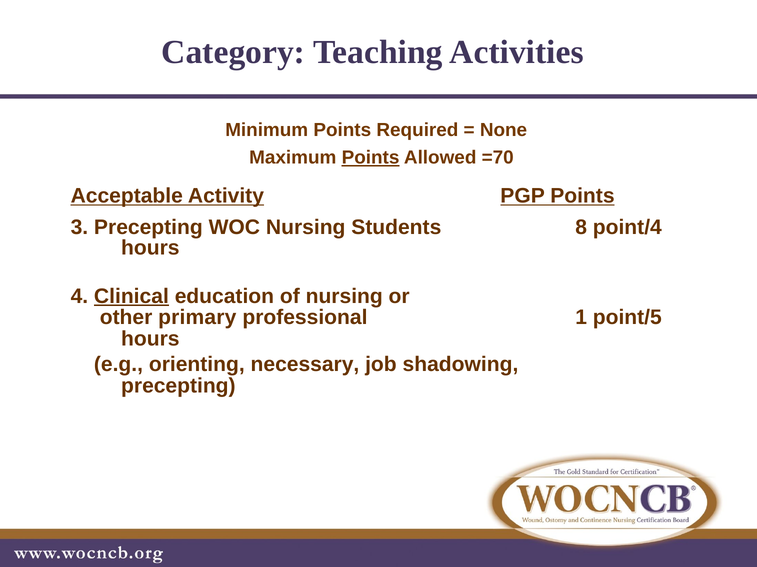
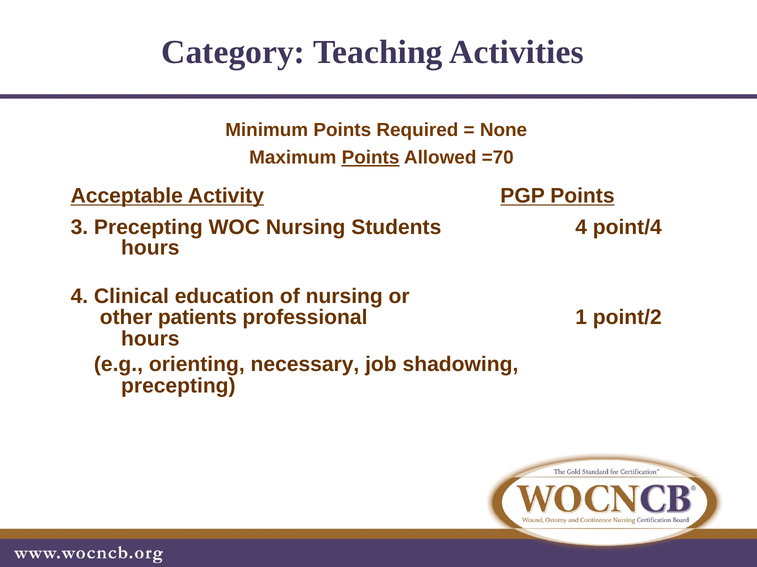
Students 8: 8 -> 4 (581, 228)
Clinical underline: present -> none (131, 297)
primary: primary -> patients (197, 318)
point/5: point/5 -> point/2 (627, 318)
